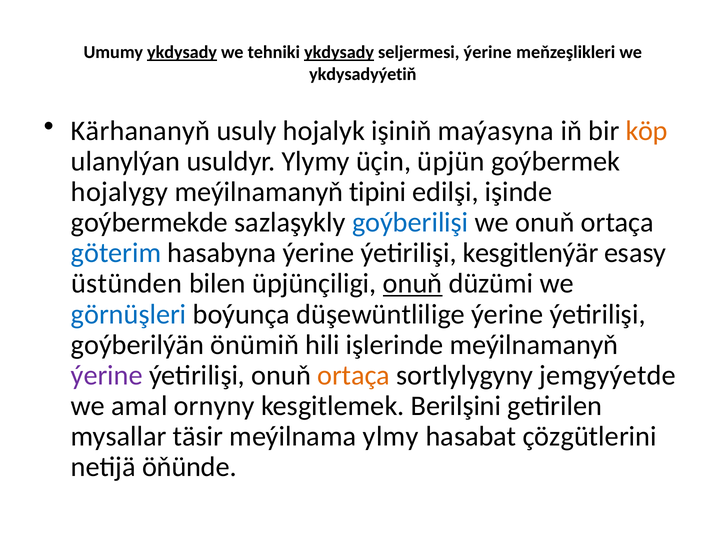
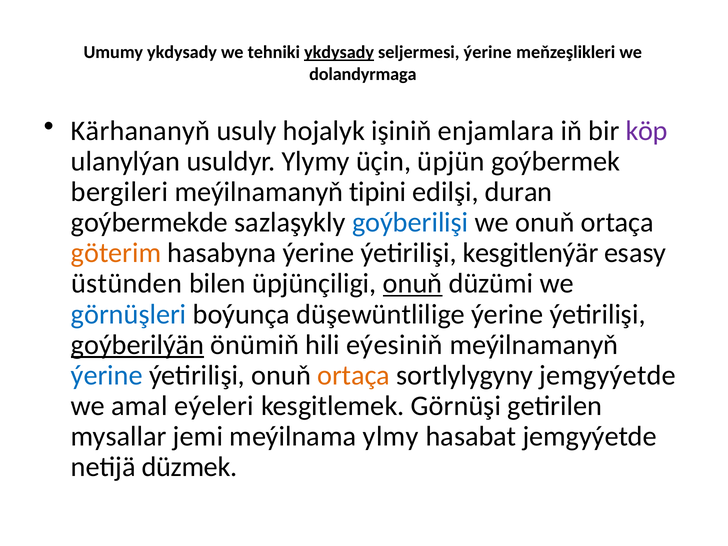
ykdysady underline: present -> none (182, 52)
ykdysadyýetiň: ykdysadyýetiň -> dolandyrmaga (363, 74)
maýasyna: maýasyna -> enjamlara (496, 131)
köp colour: orange -> purple (647, 131)
hojalygy: hojalygy -> bergileri (120, 192)
işinde: işinde -> duran (519, 192)
göterim colour: blue -> orange (116, 253)
goýberilýän underline: none -> present (138, 345)
işlerinde: işlerinde -> eýesiniň (394, 345)
ýerine colour: purple -> blue (107, 375)
ornyny: ornyny -> eýeleri (214, 406)
Berilşini: Berilşini -> Görnüşi (456, 406)
täsir: täsir -> jemi (198, 436)
hasabat çözgütlerini: çözgütlerini -> jemgyýetde (590, 436)
öňünde: öňünde -> düzmek (189, 467)
